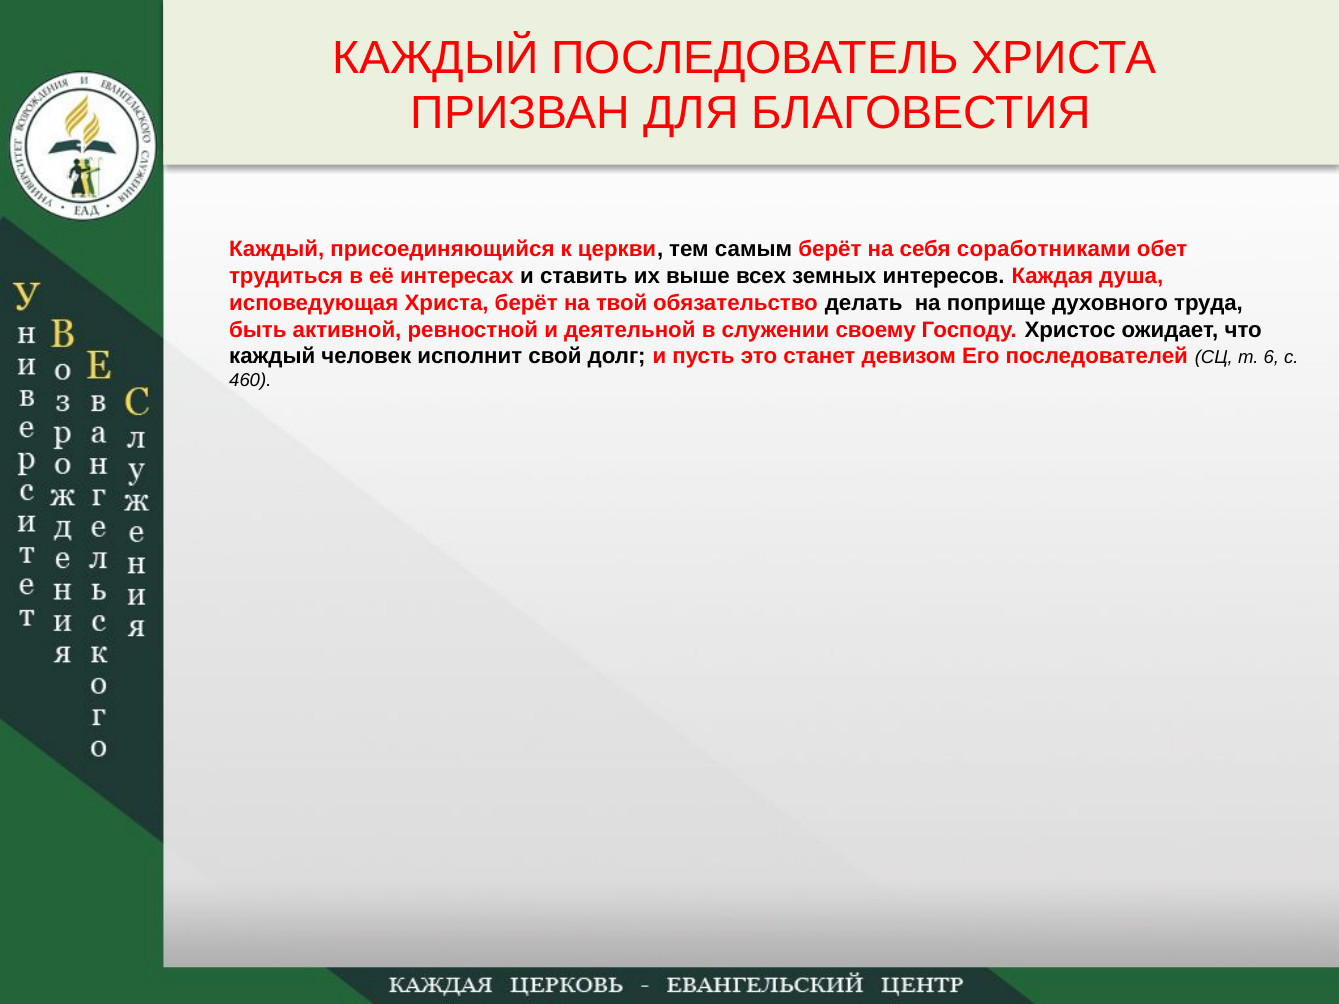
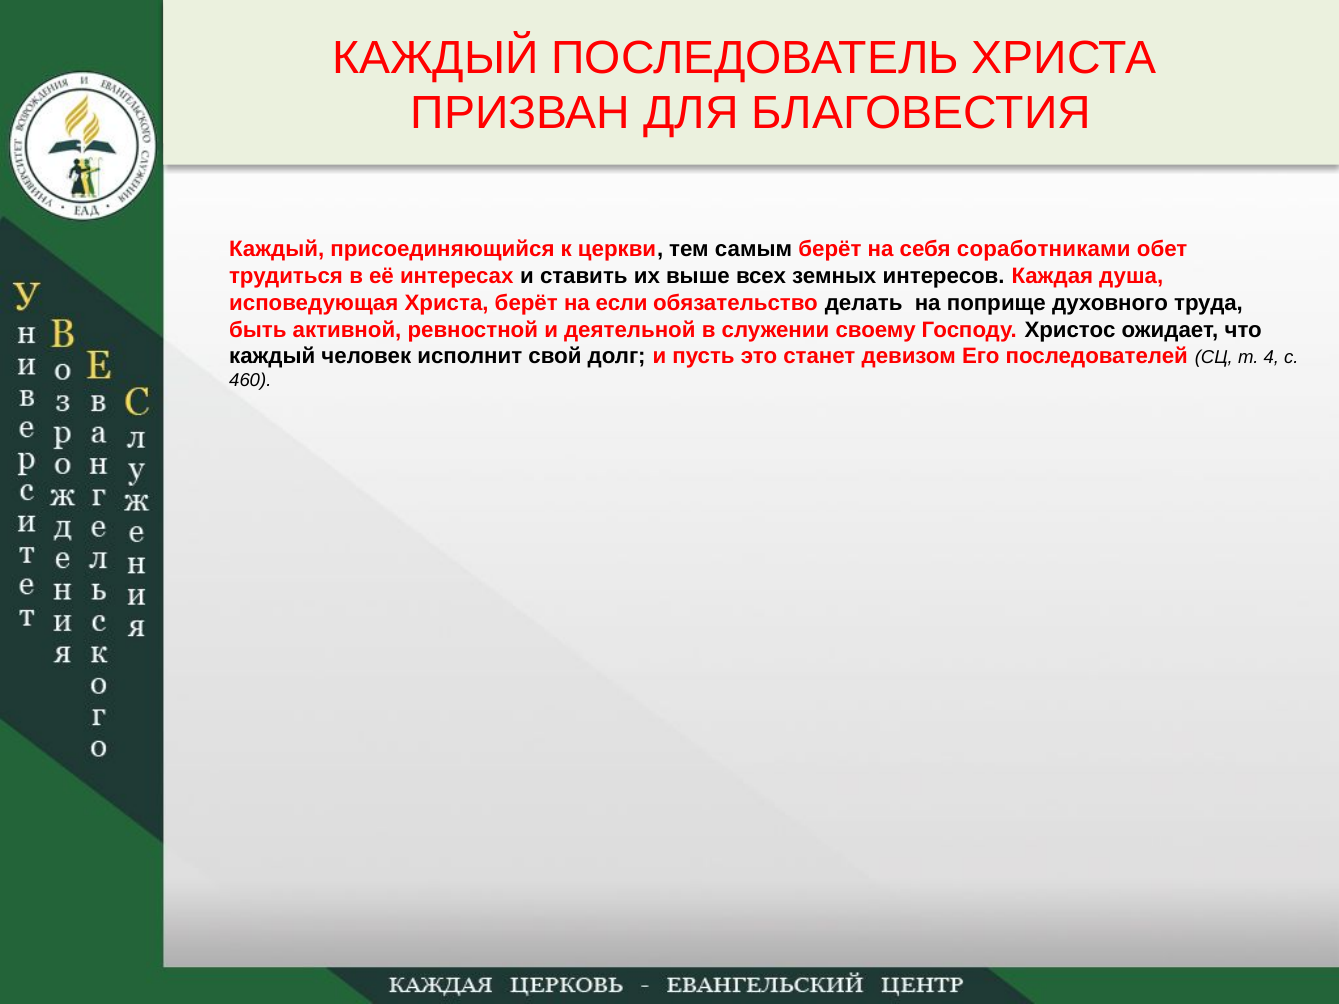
твой: твой -> если (622, 303)
6: 6 -> 4 (1271, 358)
